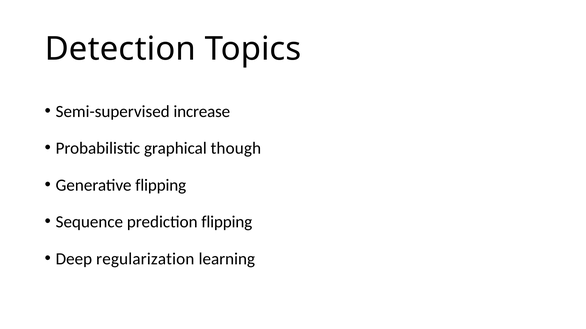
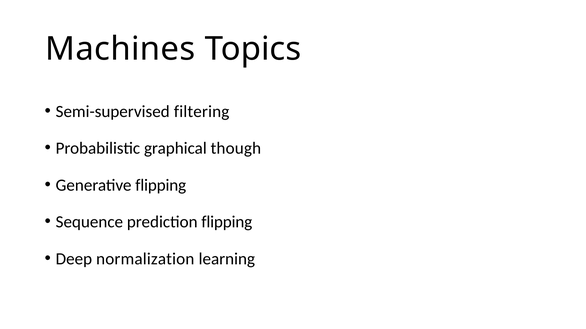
Detection: Detection -> Machines (120, 49)
increase: increase -> filtering (202, 112)
regularization: regularization -> normalization (145, 259)
